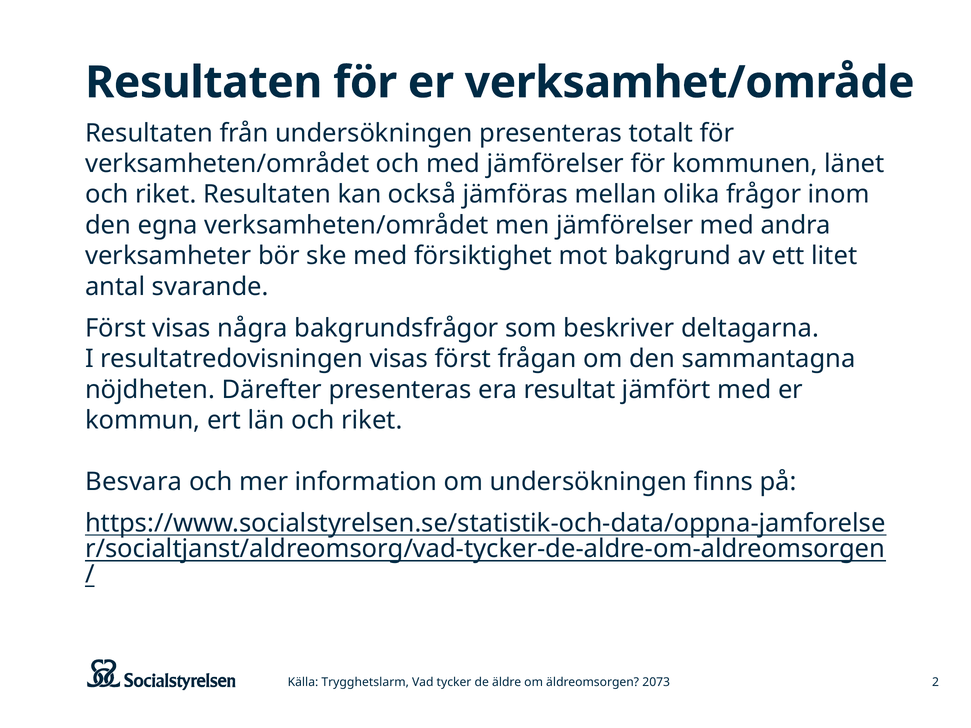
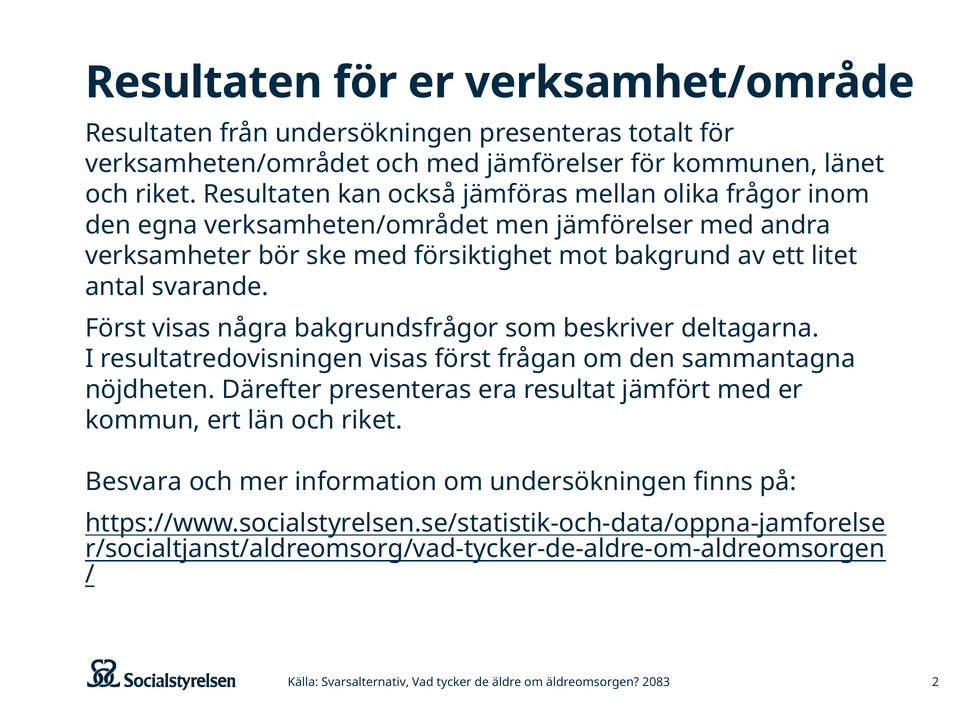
Trygghetslarm: Trygghetslarm -> Svarsalternativ (365, 683)
2073: 2073 -> 2083 (656, 683)
